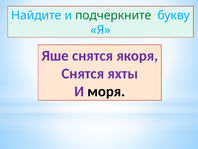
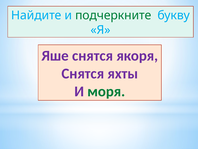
моря colour: black -> green (106, 91)
